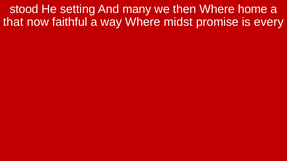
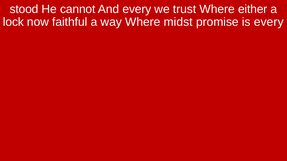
setting: setting -> cannot (78, 9)
And many: many -> every (137, 9)
then: then -> trust (185, 9)
home: home -> either (253, 9)
that: that -> lock (13, 22)
